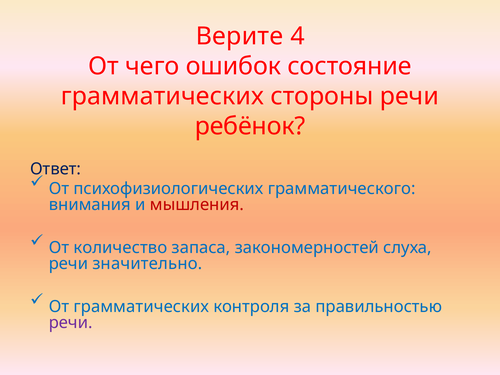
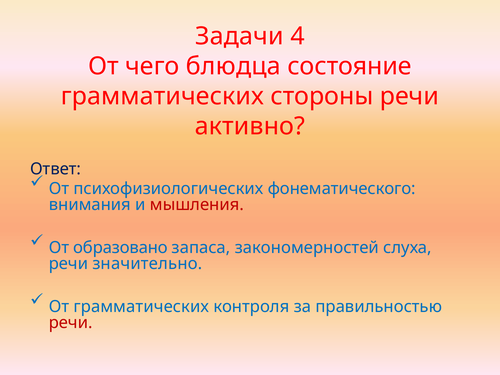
Верите: Верите -> Задачи (239, 36)
ошибок: ошибок -> блюдца (233, 66)
ребёнок: ребёнок -> активно (250, 126)
грамматического: грамматического -> фонематического (342, 189)
количество: количество -> образовано (120, 248)
речи colour: purple -> red (71, 323)
